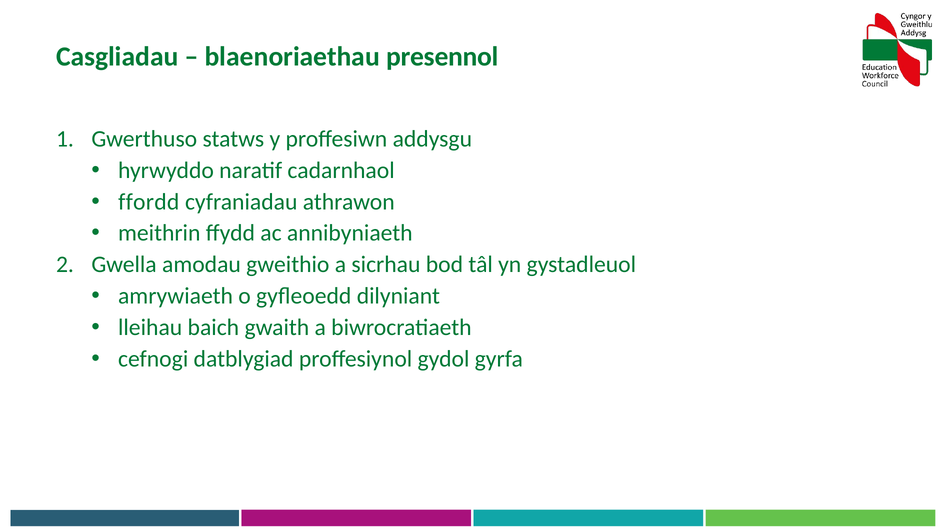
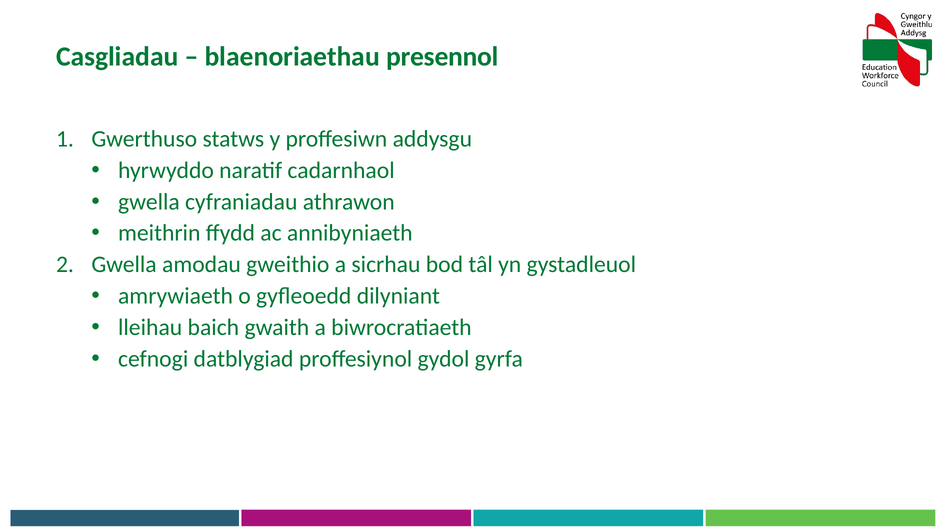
ffordd: ffordd -> gwella (149, 202)
